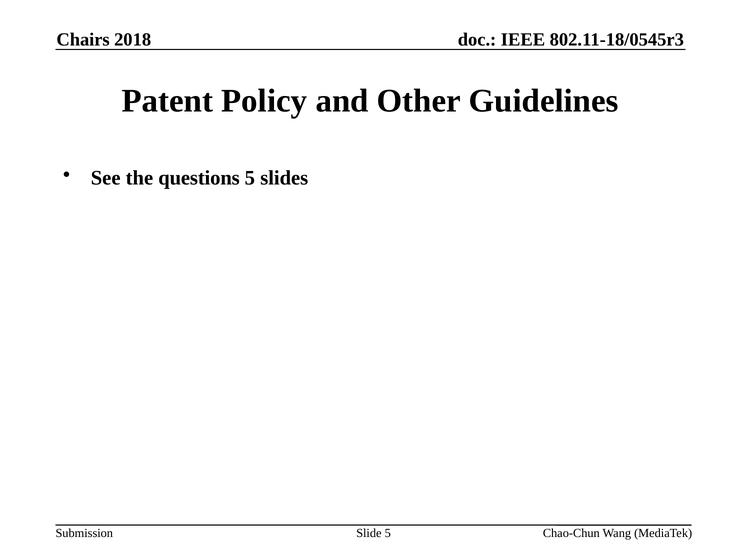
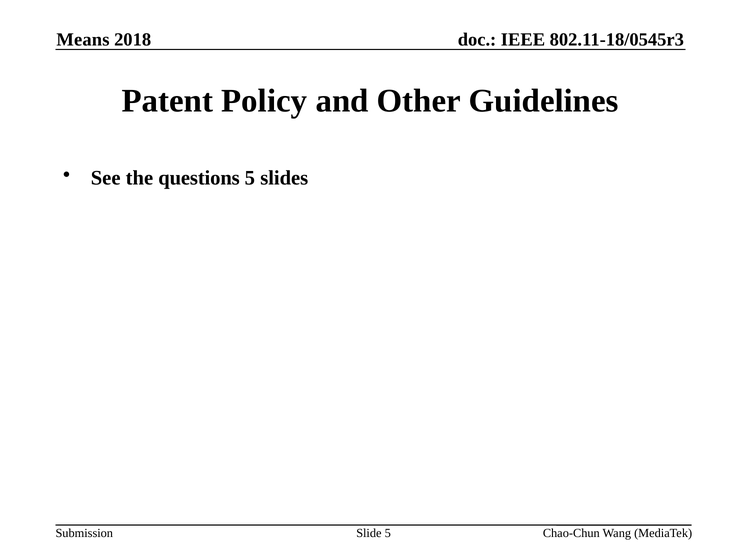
Chairs: Chairs -> Means (83, 40)
